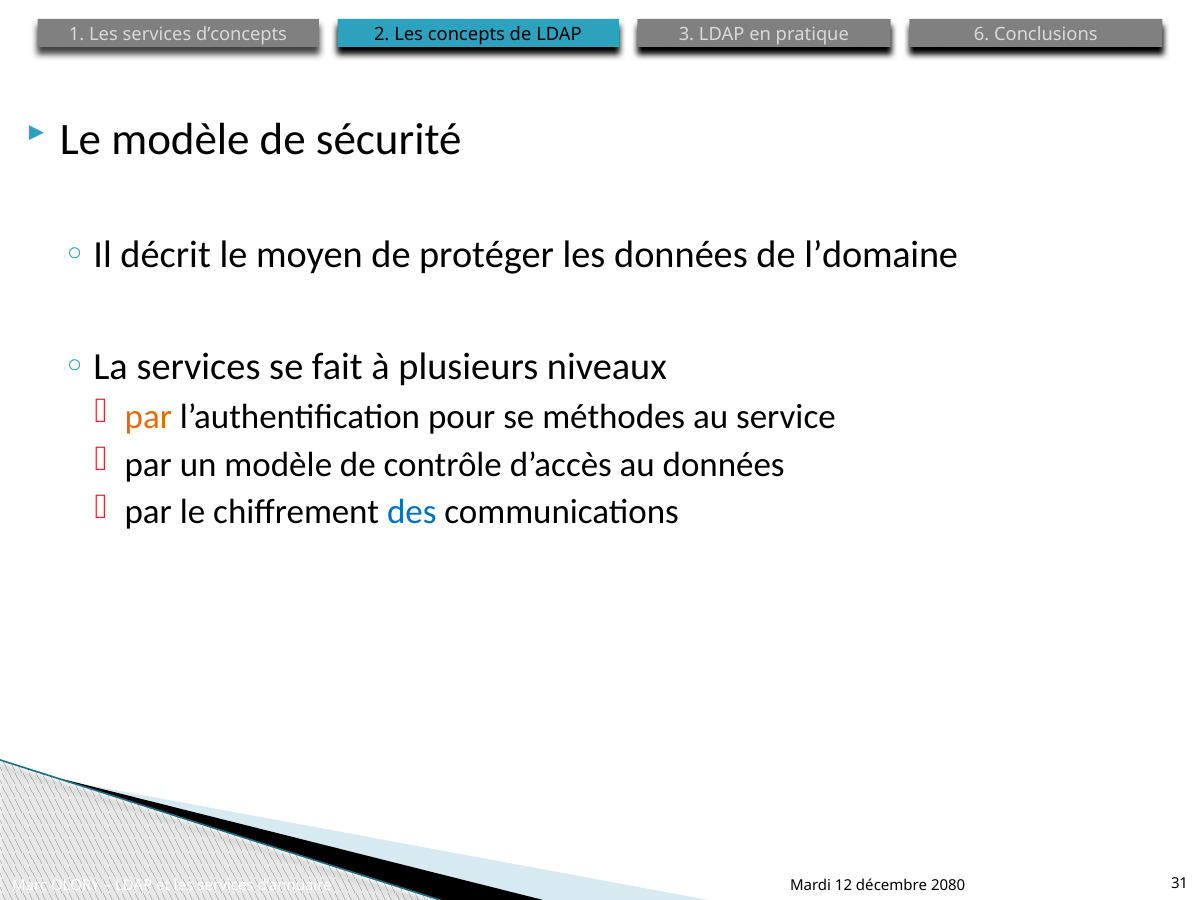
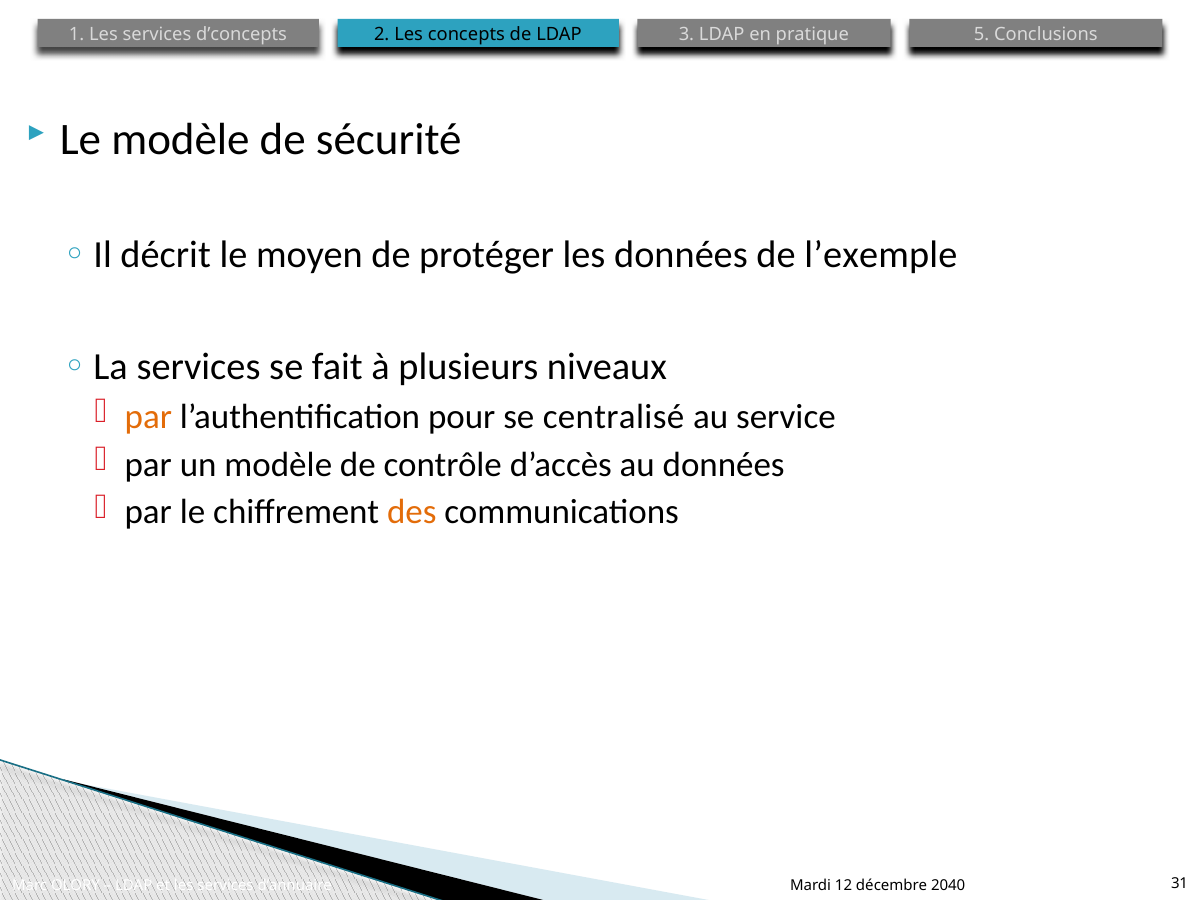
6: 6 -> 5 (982, 34)
l’domaine: l’domaine -> l’exemple (881, 255)
méthodes: méthodes -> centralisé (614, 417)
des colour: blue -> orange (412, 512)
2080: 2080 -> 2040 (948, 886)
